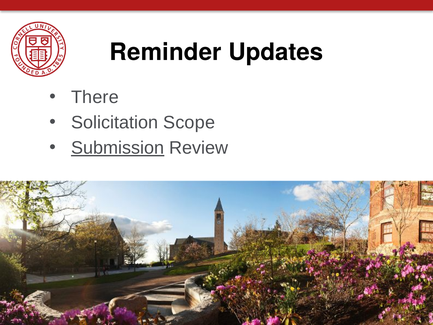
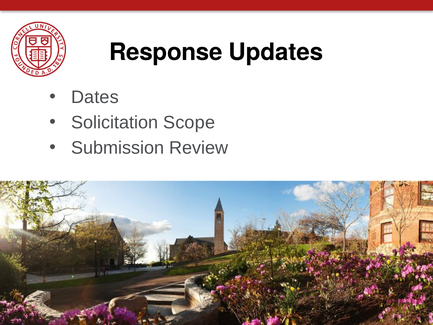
Reminder: Reminder -> Response (166, 52)
There: There -> Dates (95, 97)
Submission underline: present -> none (118, 148)
